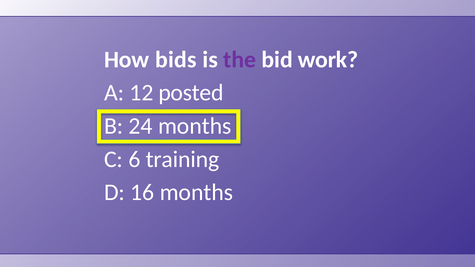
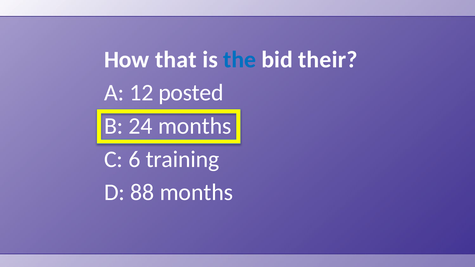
bids: bids -> that (176, 60)
the colour: purple -> blue (240, 60)
work: work -> their (328, 60)
16: 16 -> 88 (142, 193)
